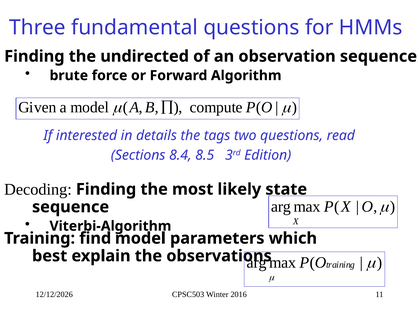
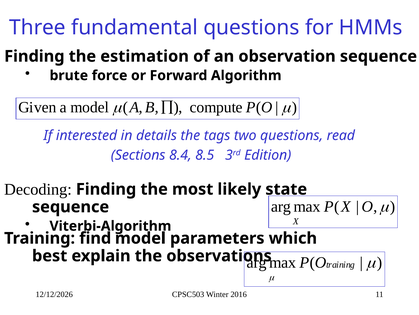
undirected: undirected -> estimation (145, 56)
